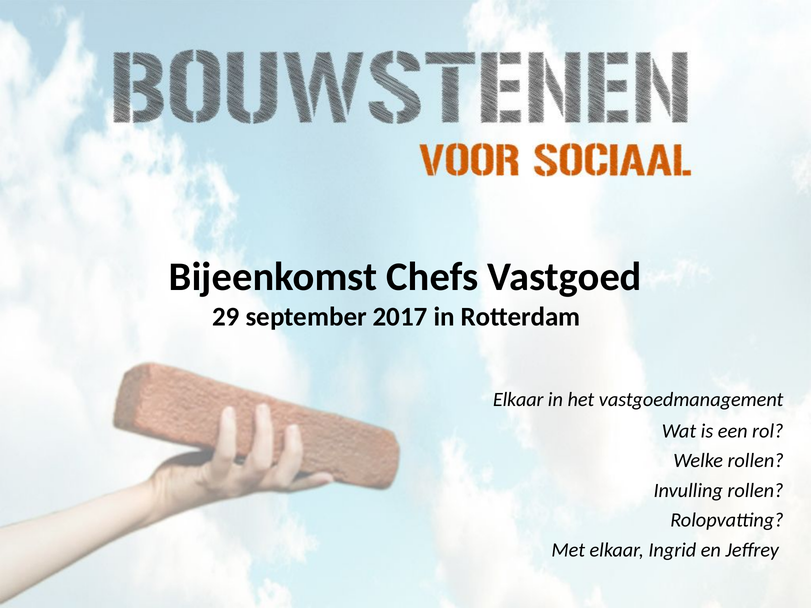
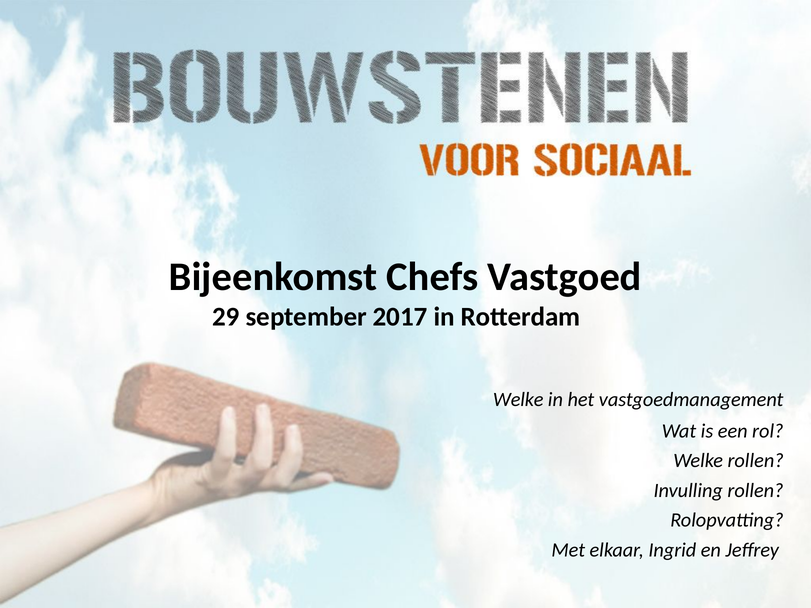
Elkaar: Elkaar -> Welke (518, 400)
